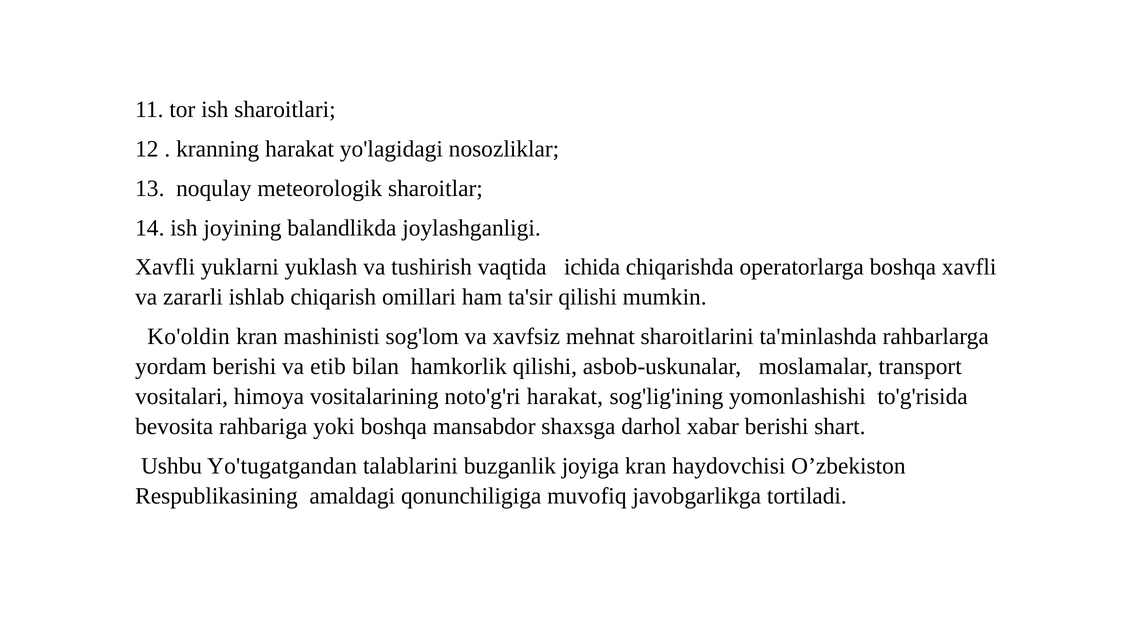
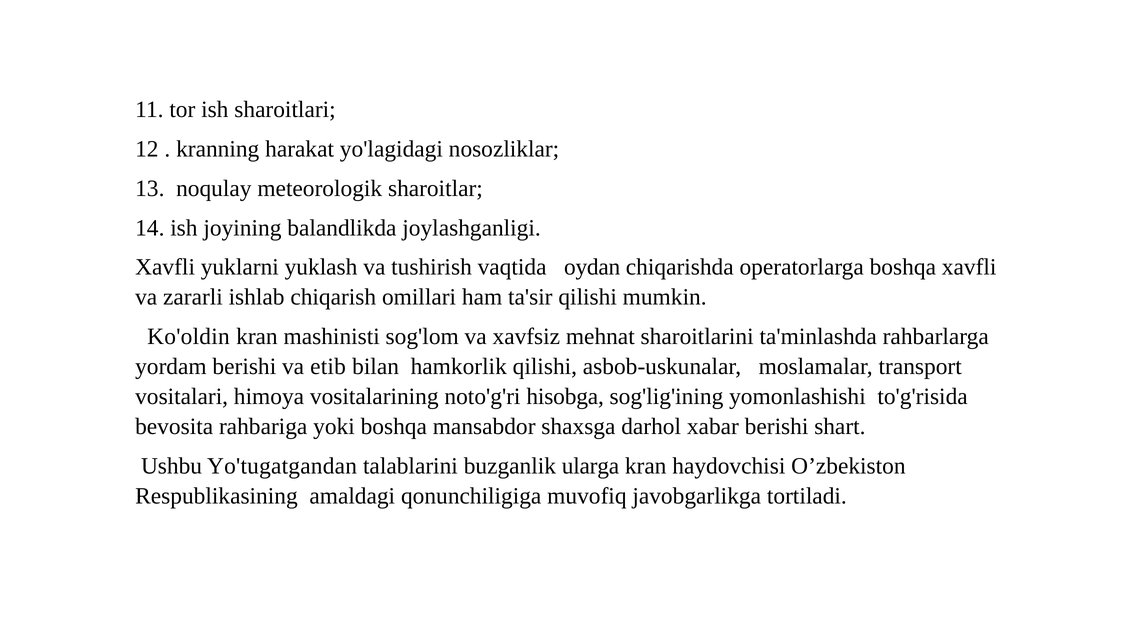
ichida: ichida -> oydan (592, 267)
noto'g'ri harakat: harakat -> hisobga (565, 397)
joyiga: joyiga -> ularga (591, 466)
